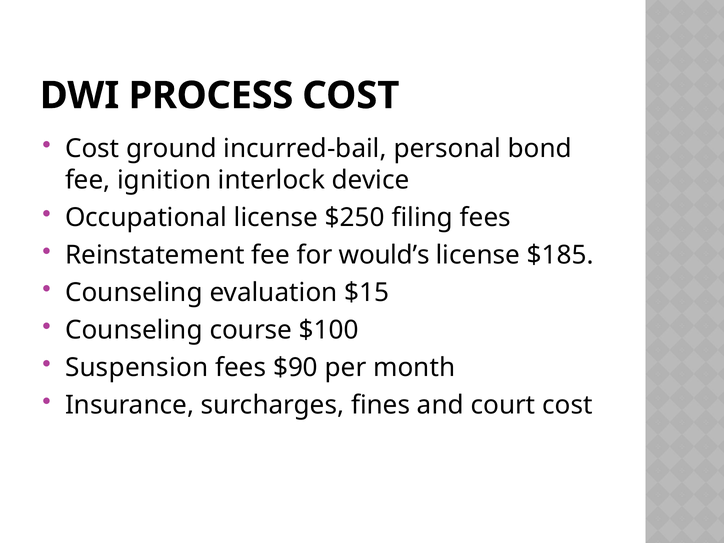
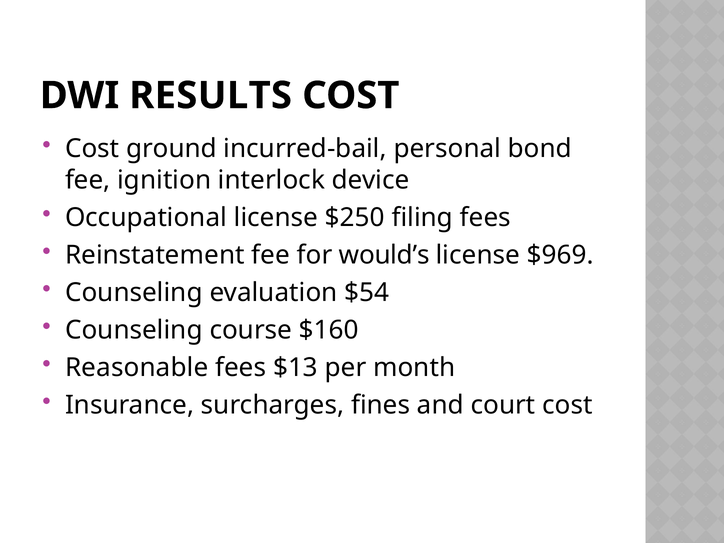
PROCESS: PROCESS -> RESULTS (211, 96)
$185: $185 -> $969 (560, 255)
$15: $15 -> $54 (367, 292)
$100: $100 -> $160 (329, 330)
Suspension: Suspension -> Reasonable (137, 367)
$90: $90 -> $13 (295, 367)
